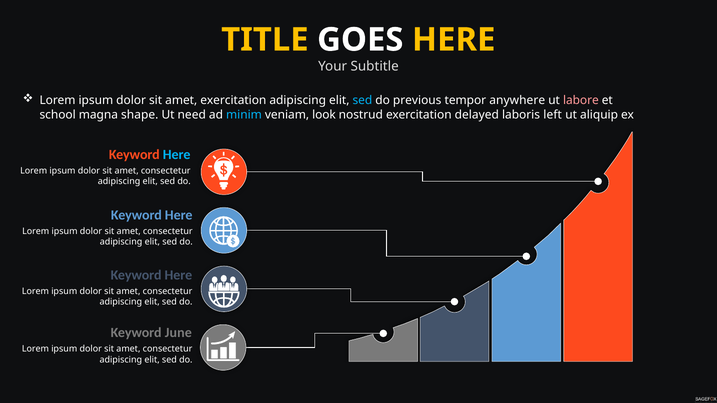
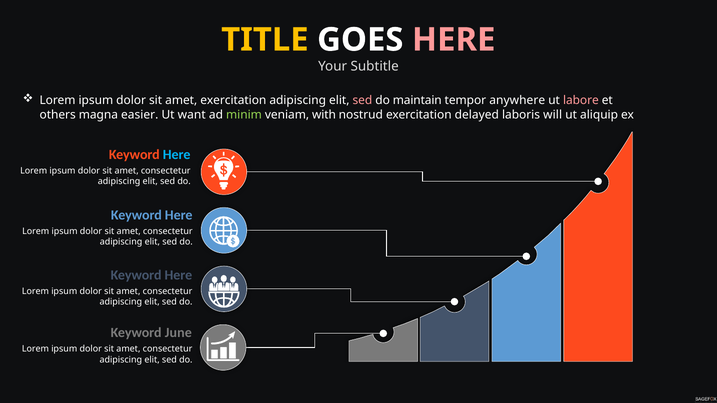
HERE colour: yellow -> pink (454, 40)
sed colour: light blue -> pink (362, 101)
previous: previous -> maintain (417, 101)
school: school -> others (58, 115)
shape: shape -> easier (140, 115)
need: need -> want (192, 115)
minim colour: light blue -> light green (244, 115)
look: look -> with (324, 115)
left: left -> will (553, 115)
